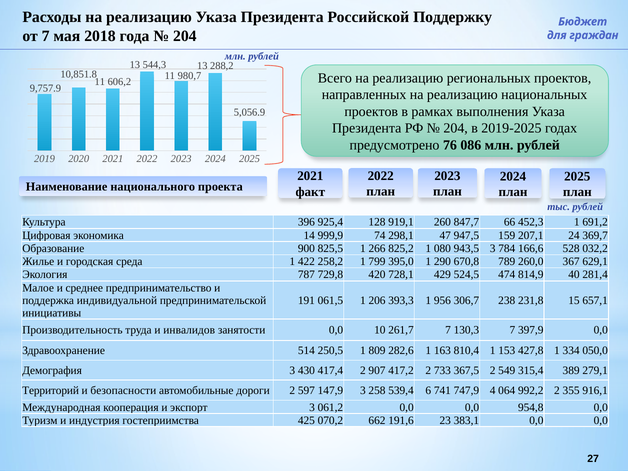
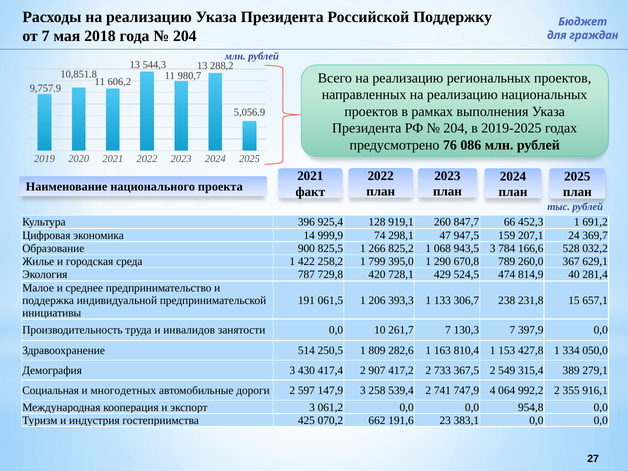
080: 080 -> 068 (442, 248)
956: 956 -> 133 (442, 300)
Территорий: Территорий -> Социальная (51, 391)
безопасности: безопасности -> многодетных (123, 391)
539,4 6: 6 -> 2 (428, 391)
